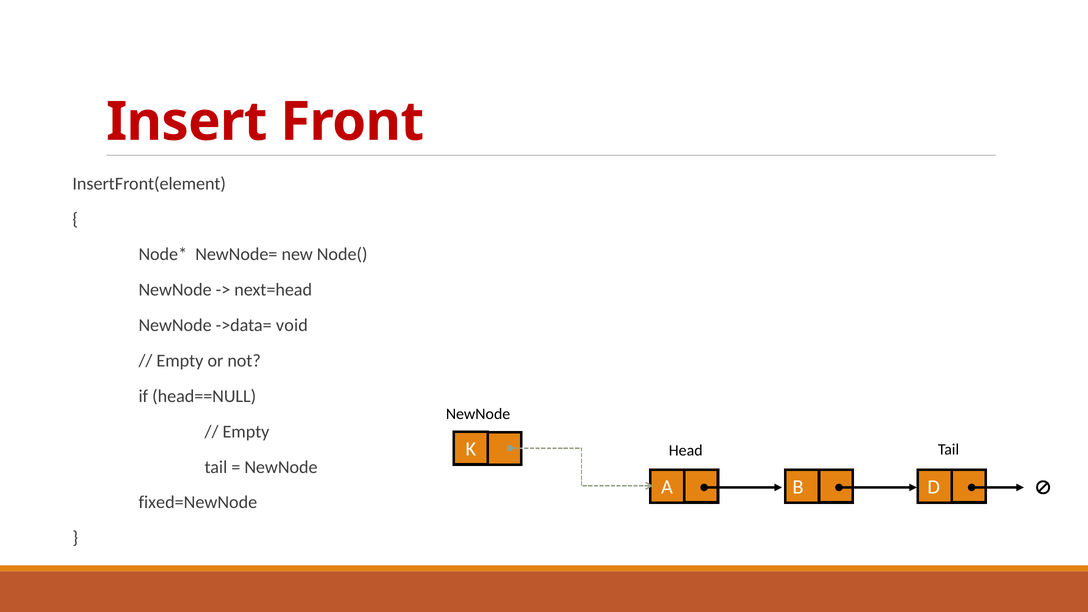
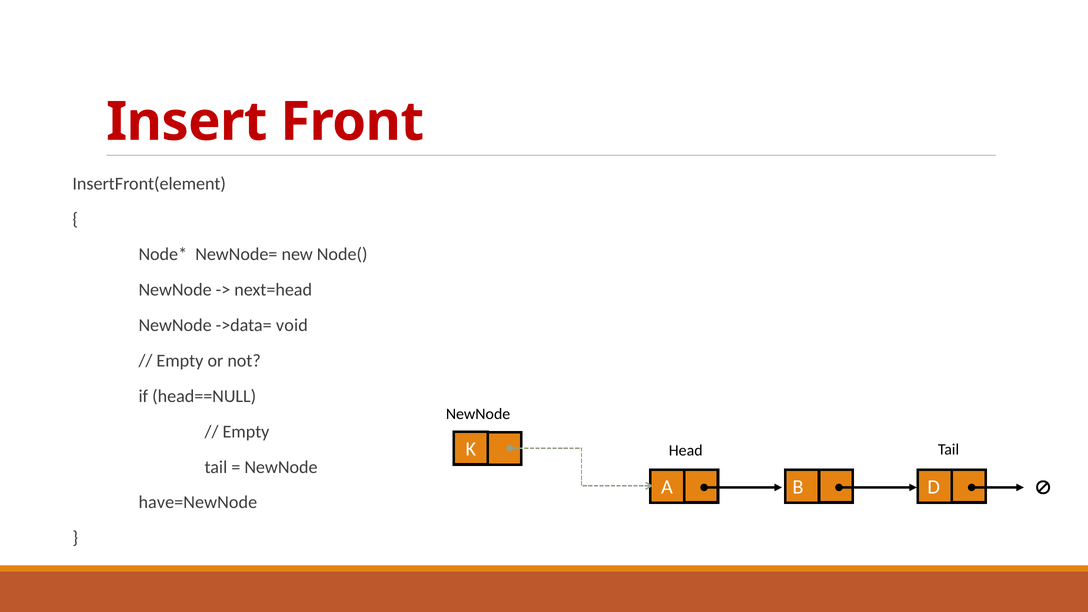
fixed=NewNode: fixed=NewNode -> have=NewNode (198, 503)
